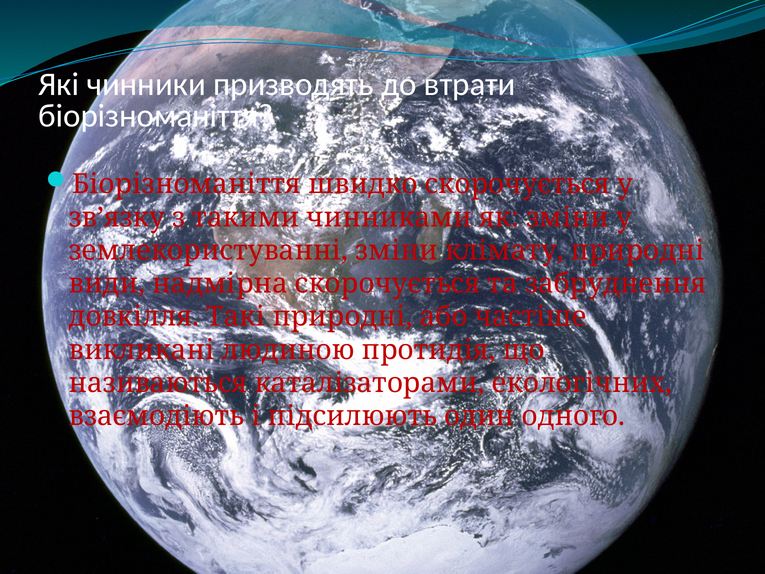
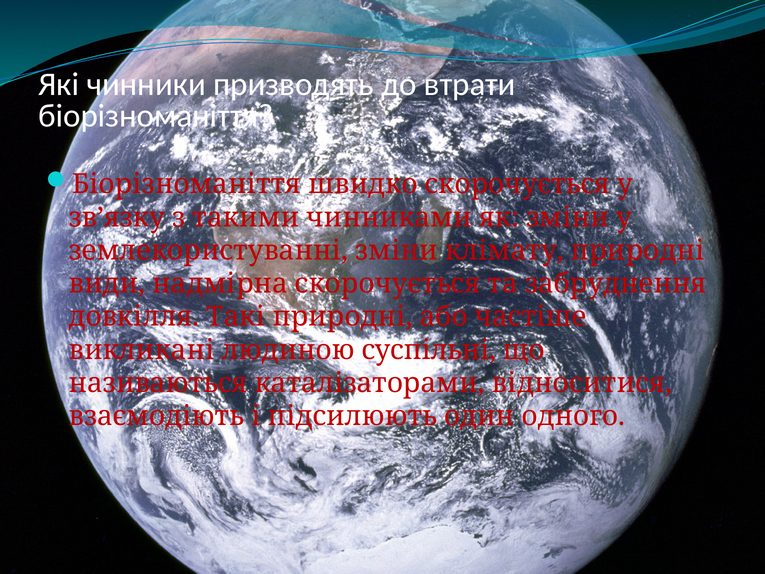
протидія: протидія -> суспільні (429, 350)
екологічних: екологічних -> відноситися (582, 383)
